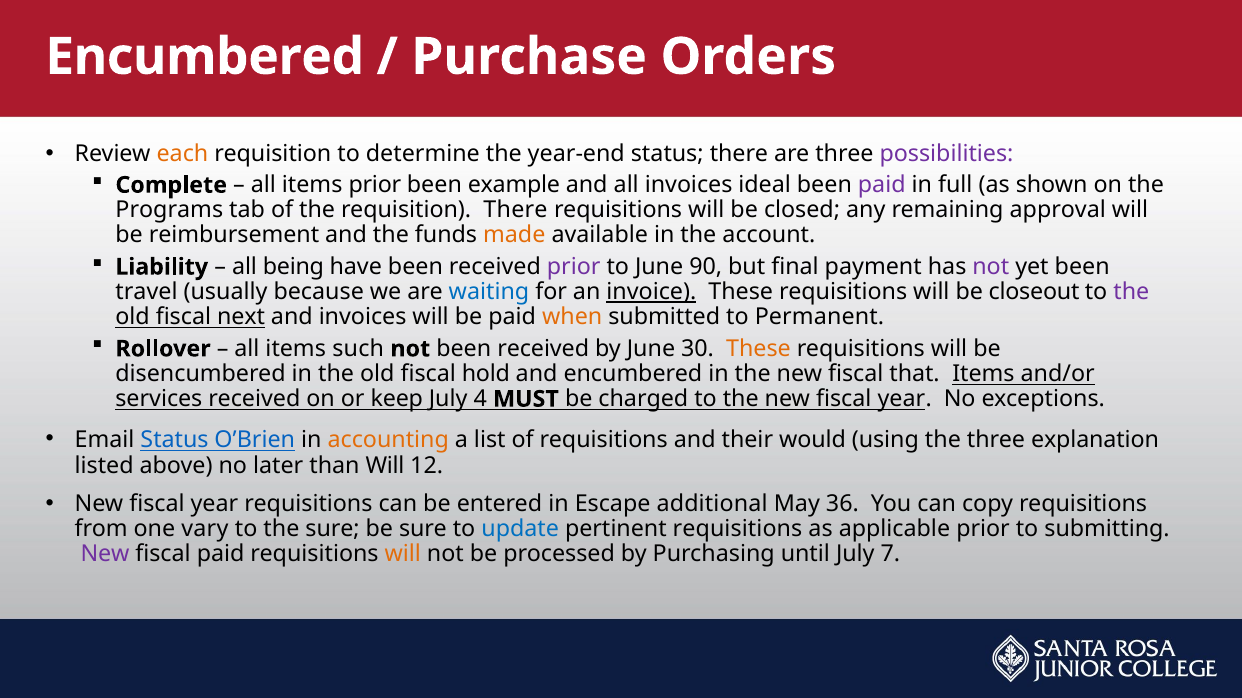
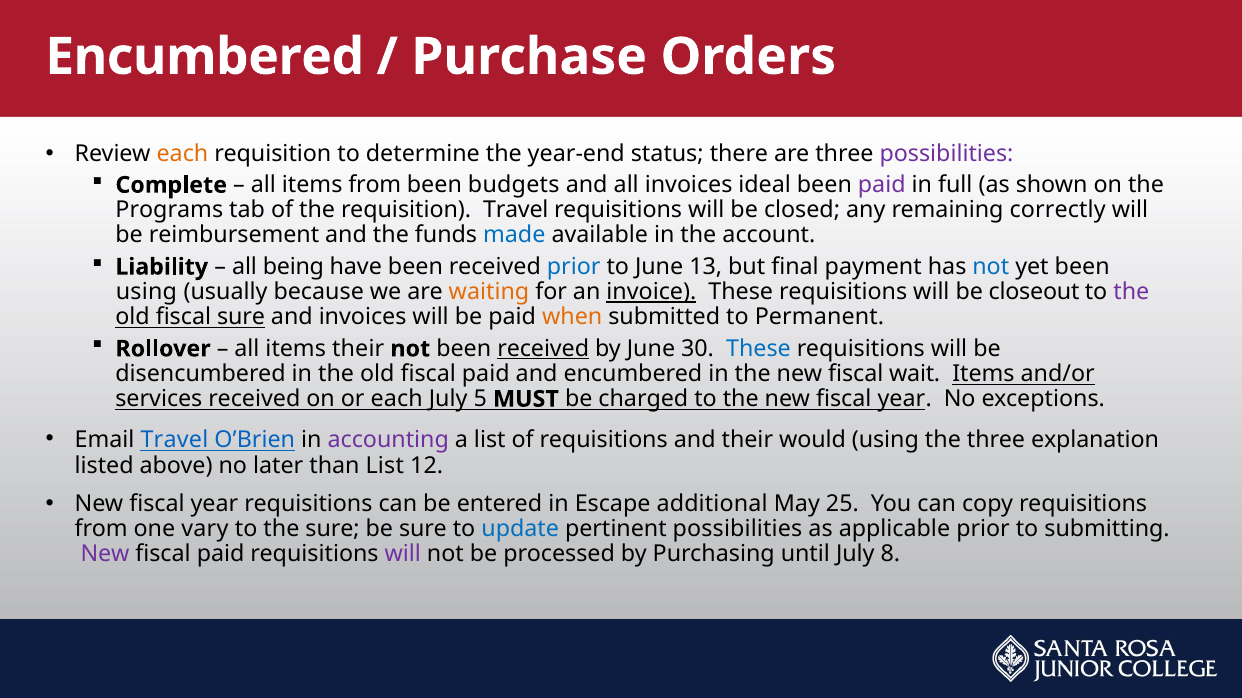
items prior: prior -> from (375, 185)
example: example -> budgets (514, 185)
requisition There: There -> Travel (516, 210)
approval: approval -> correctly (1058, 210)
made colour: orange -> blue (514, 236)
prior colour: purple -> blue (574, 267)
90: 90 -> 13 (706, 267)
not colour: purple -> blue (991, 267)
travel: travel -> using (146, 292)
waiting colour: blue -> orange (489, 292)
fiscal next: next -> sure (241, 317)
items such: such -> their (358, 349)
received underline: none -> present (543, 349)
These colour: orange -> blue (758, 349)
old fiscal hold: hold -> paid (486, 374)
that: that -> wait (915, 374)
or keep: keep -> each (397, 399)
4: 4 -> 5 (480, 399)
Email Status: Status -> Travel (174, 440)
accounting colour: orange -> purple (388, 440)
than Will: Will -> List (385, 466)
36: 36 -> 25 (842, 504)
pertinent requisitions: requisitions -> possibilities (737, 529)
will colour: orange -> purple (403, 554)
7: 7 -> 8 (890, 554)
